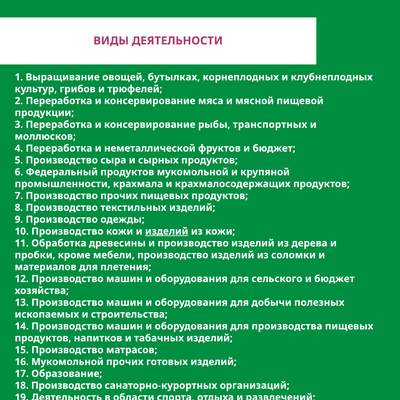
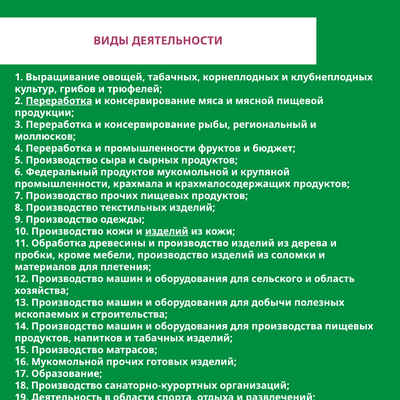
овощей бутылках: бутылках -> табачных (174, 77)
Переработка underline: none -> present (59, 101)
транспортных: транспортных -> региональный (270, 125)
и неметаллической: неметаллической -> промышленности (150, 148)
сельского и бюджет: бюджет -> область (334, 279)
